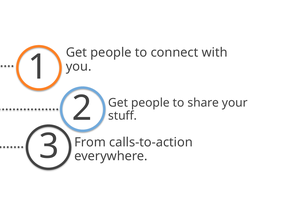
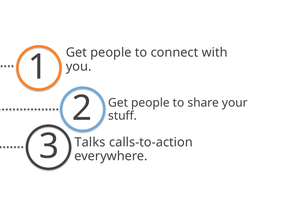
From: From -> Talks (90, 142)
